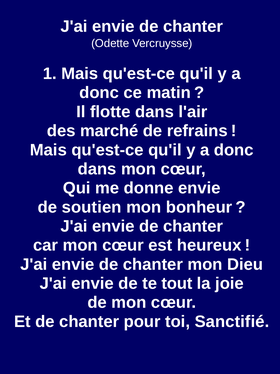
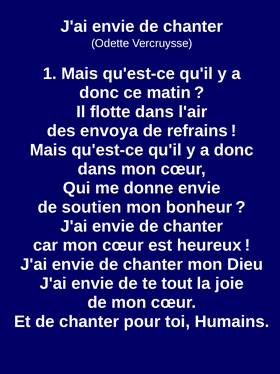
marché: marché -> envoya (109, 131)
Sanctifié: Sanctifié -> Humains (232, 321)
